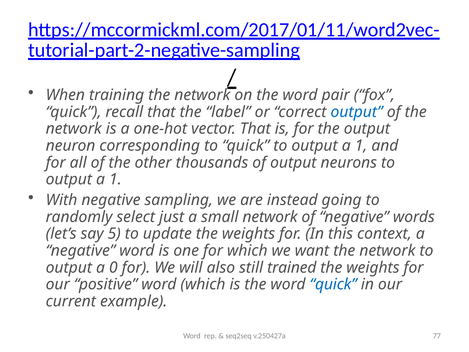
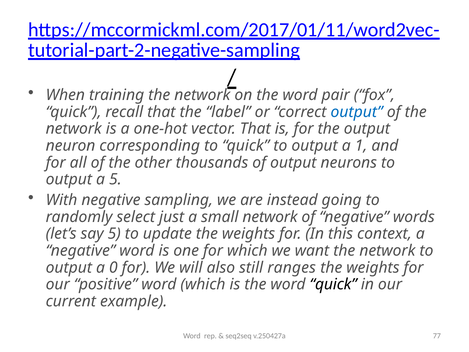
1: 1 -> 5 (115, 179)
trained: trained -> ranges (292, 267)
quick colour: blue -> black (333, 284)
